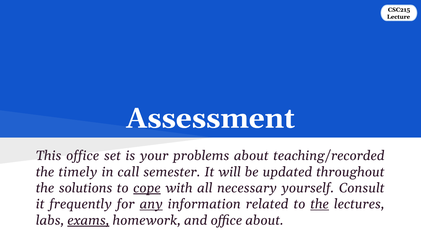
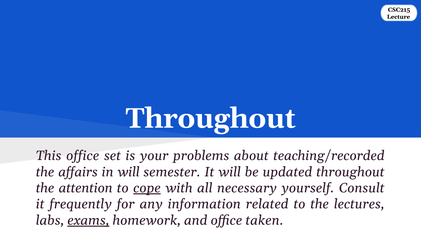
Assessment: Assessment -> Throughout (211, 118)
timely: timely -> affairs (78, 172)
in call: call -> will (129, 172)
solutions: solutions -> attention (86, 188)
any underline: present -> none (151, 204)
the underline: present -> none (320, 204)
office about: about -> taken (264, 220)
